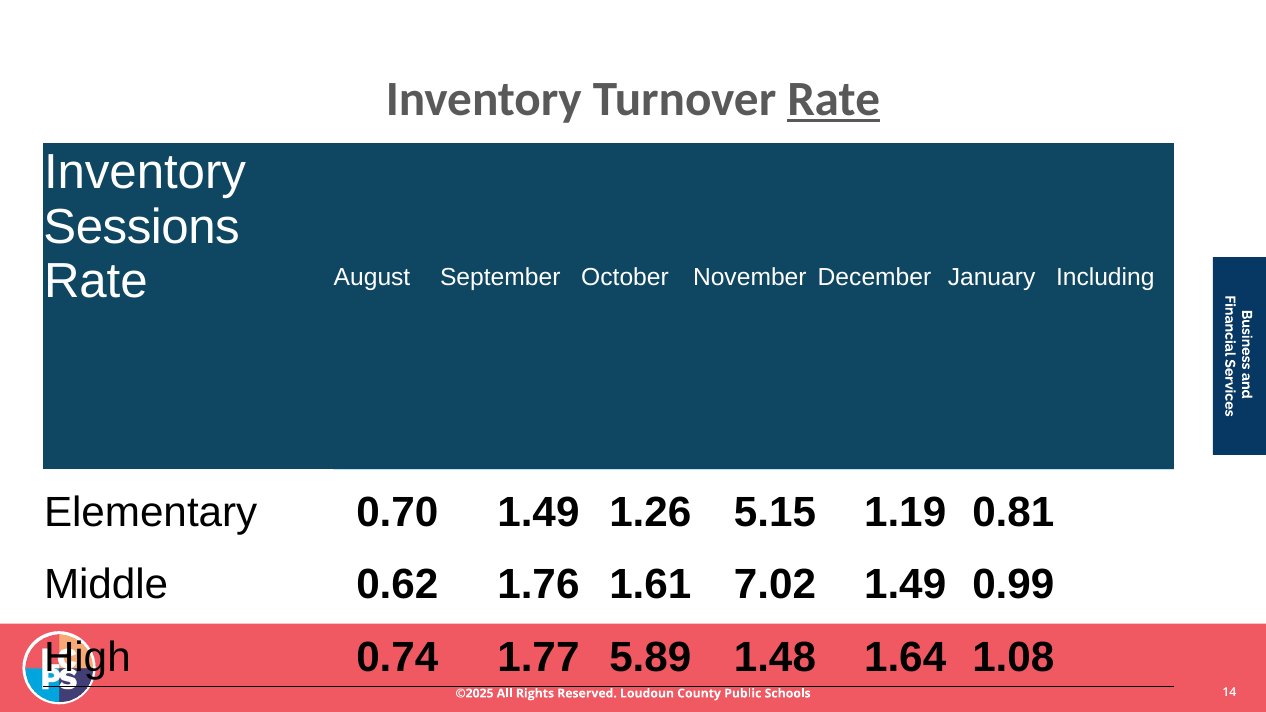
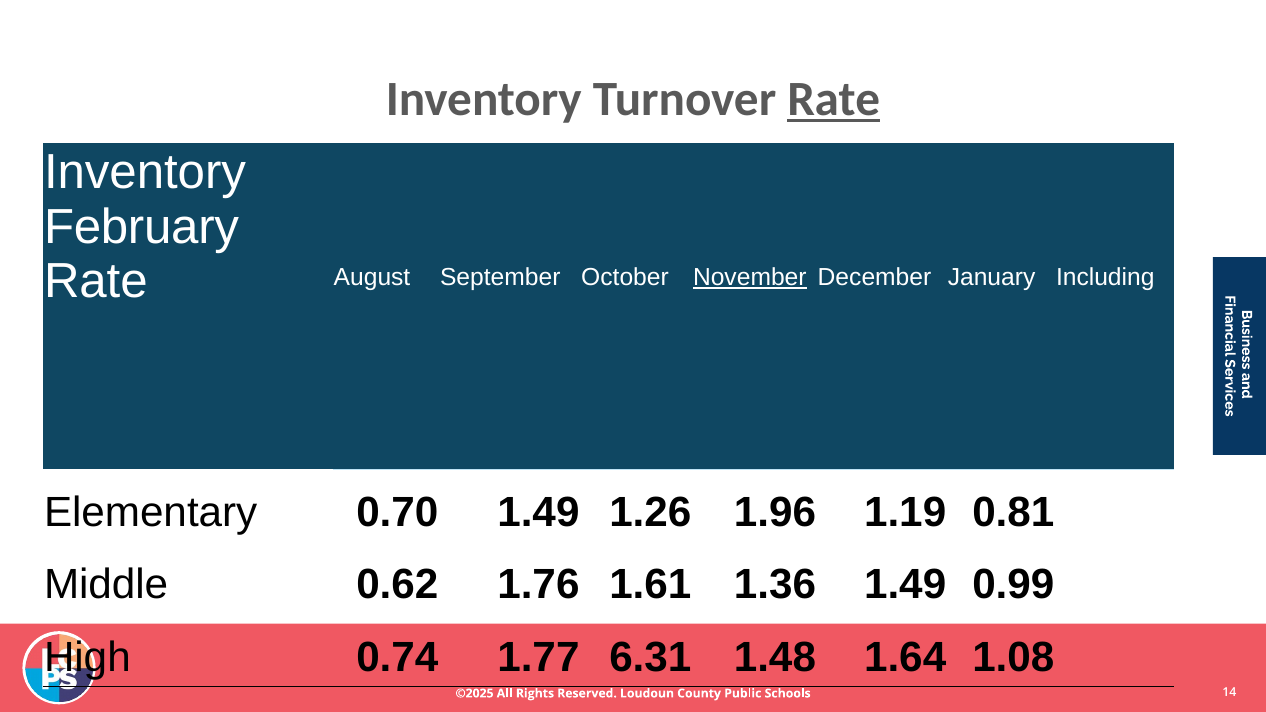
Sessions: Sessions -> February (142, 227)
November underline: none -> present (750, 278)
5.15: 5.15 -> 1.96 (775, 512)
7.02: 7.02 -> 1.36 (775, 585)
5.89: 5.89 -> 6.31 (650, 657)
